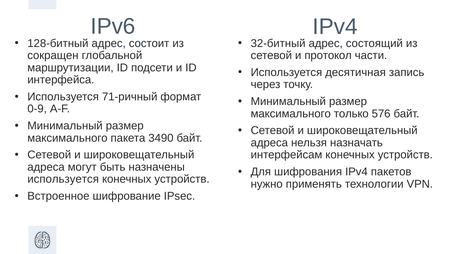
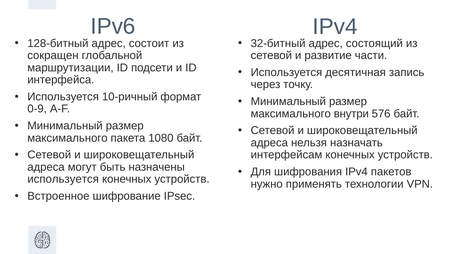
протокол: протокол -> развитие (328, 55)
71-ричный: 71-ричный -> 10-ричный (130, 97)
только: только -> внутри (351, 113)
3490: 3490 -> 1080 (161, 138)
